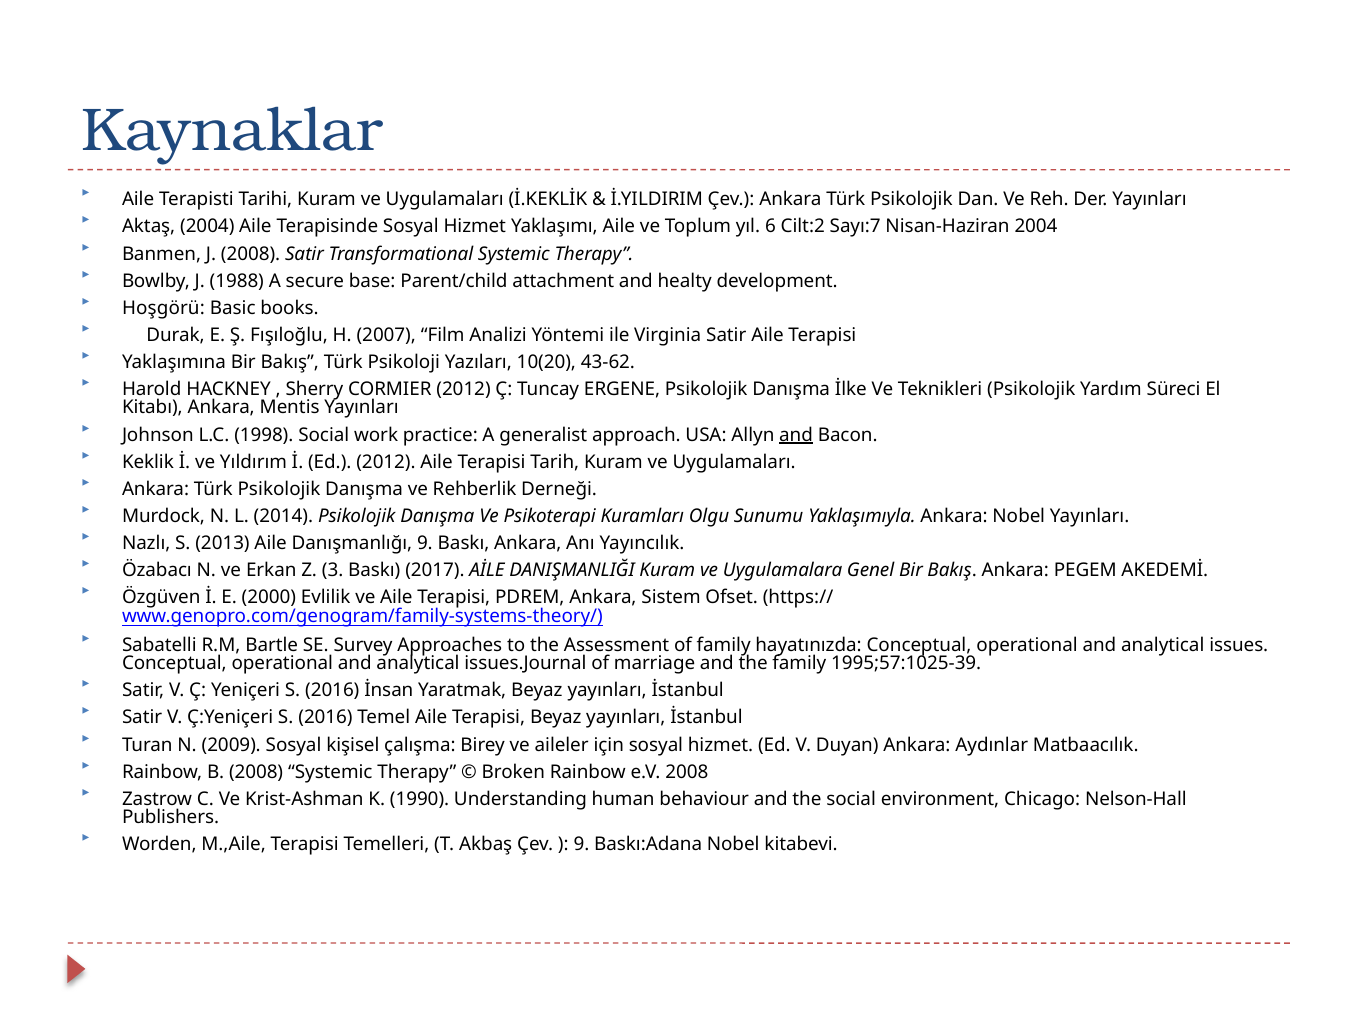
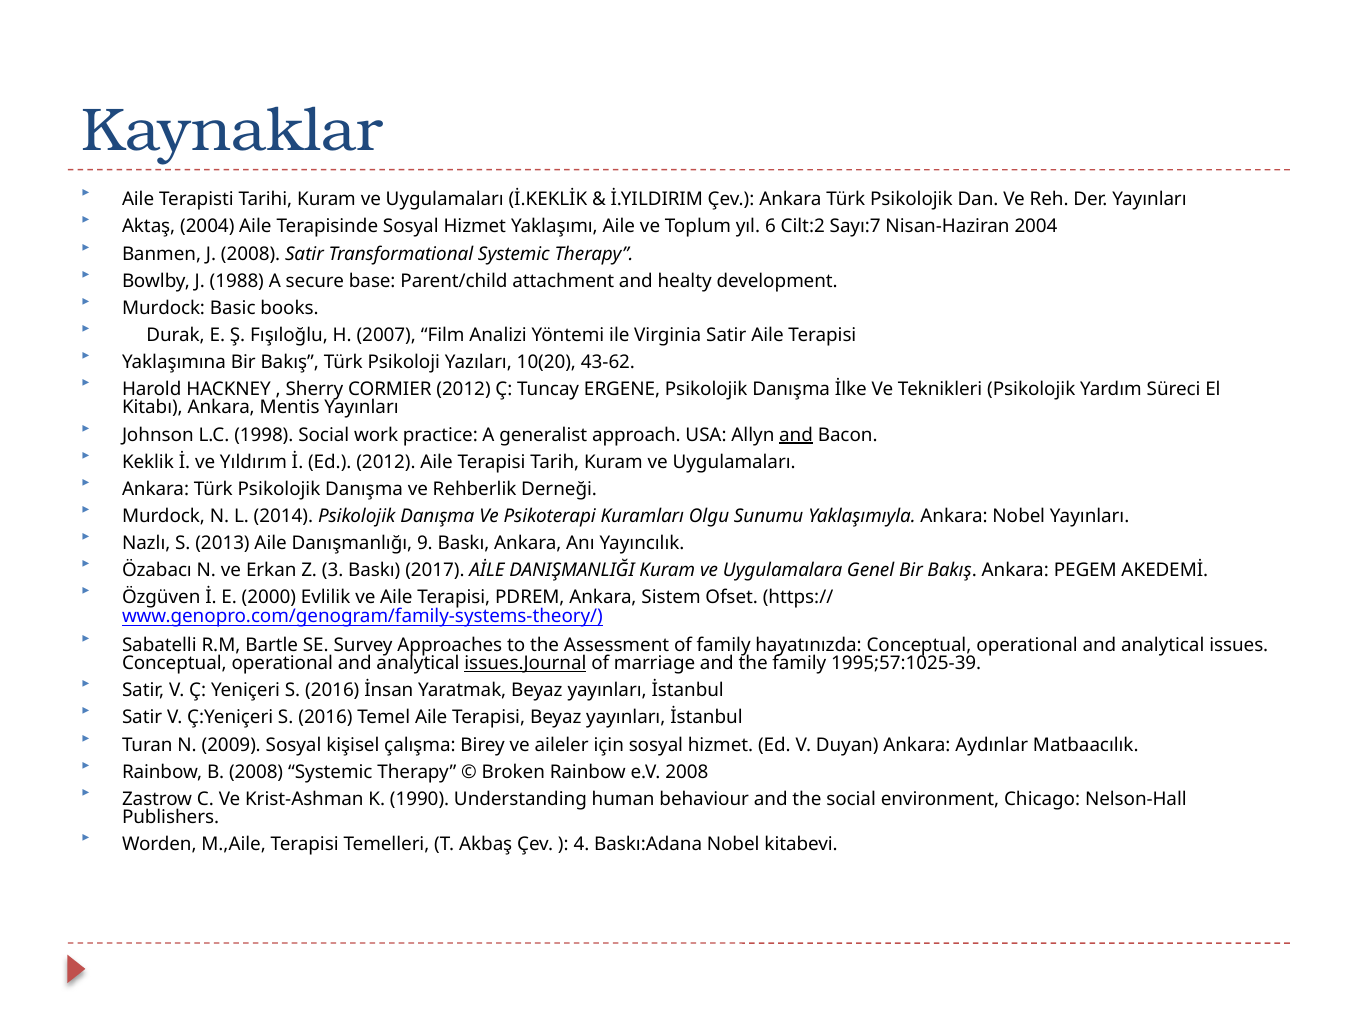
Hoşgörü: Hoşgörü -> Murdock (164, 308)
issues.Journal underline: none -> present (525, 664)
9: 9 -> 4 (581, 845)
